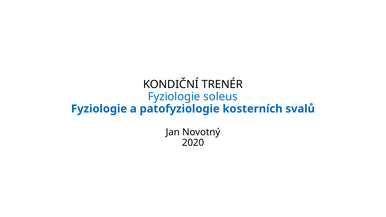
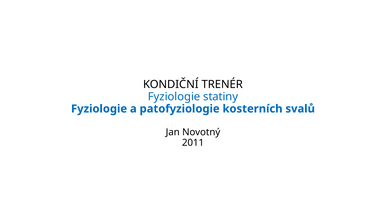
soleus: soleus -> statiny (221, 97)
2020: 2020 -> 2011 (193, 143)
